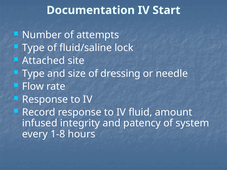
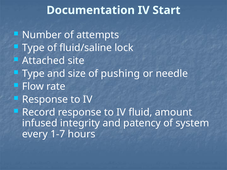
dressing: dressing -> pushing (120, 74)
1-8: 1-8 -> 1-7 (58, 134)
